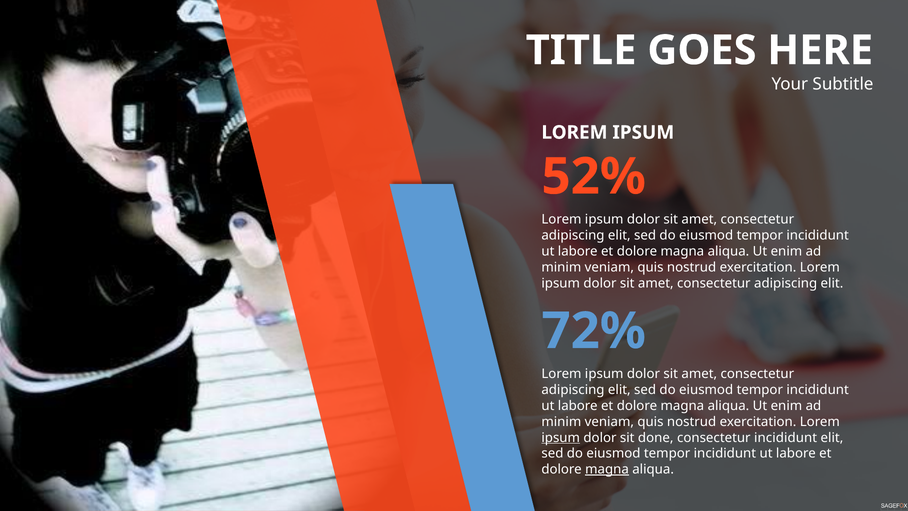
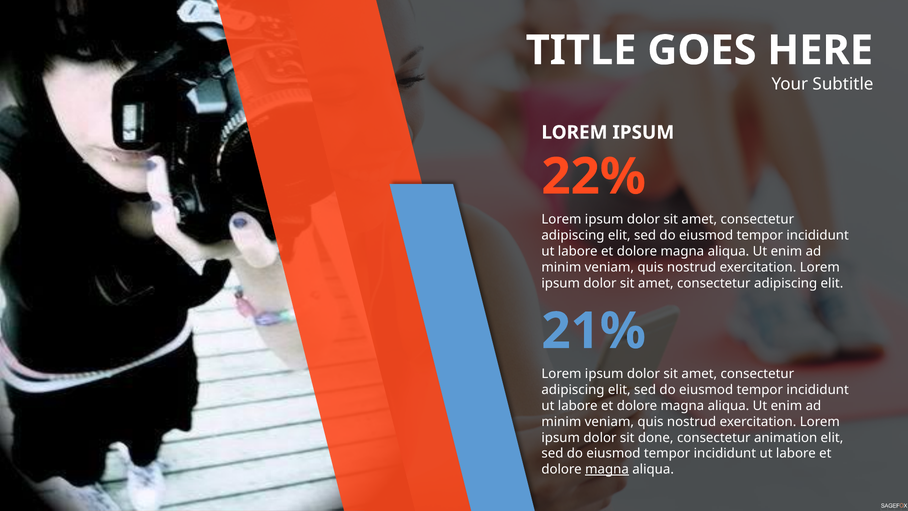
52%: 52% -> 22% (594, 177)
72%: 72% -> 21% (594, 331)
ipsum underline: present -> none (561, 437)
consectetur incididunt: incididunt -> animation (786, 437)
